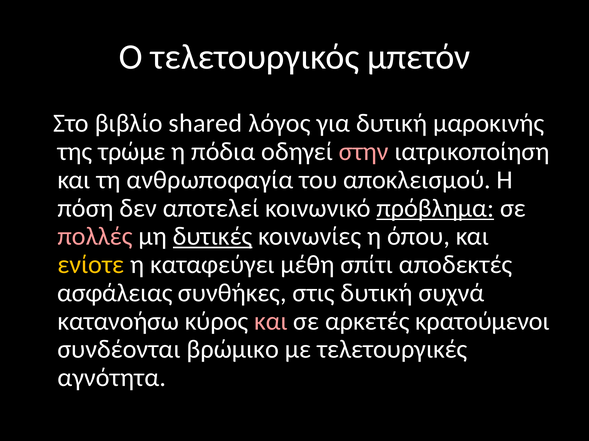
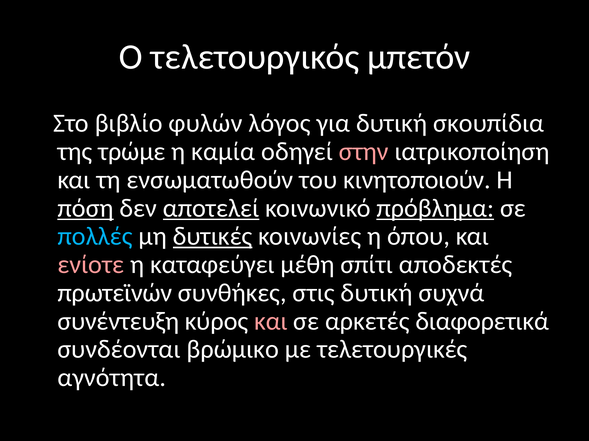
shared: shared -> φυλών (205, 124)
μαροκινής: μαροκινής -> σκουπίδια (489, 124)
πόδια: πόδια -> καμία (223, 152)
ανθρωποφαγία: ανθρωποφαγία -> ενσωματωθούν (210, 180)
αποκλεισμού: αποκλεισμού -> κινητοποιούν (417, 180)
πόση underline: none -> present (86, 208)
αποτελεί underline: none -> present (211, 208)
πολλές colour: pink -> light blue (95, 237)
ενίοτε colour: yellow -> pink (91, 265)
ασφάλειας: ασφάλειας -> πρωτεϊνών (115, 293)
κατανοήσω: κατανοήσω -> συνέντευξη (118, 322)
κρατούμενοι: κρατούμενοι -> διαφορετικά (482, 322)
